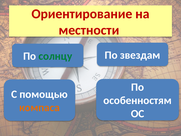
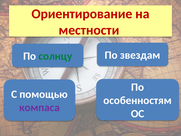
компаса colour: orange -> purple (39, 107)
